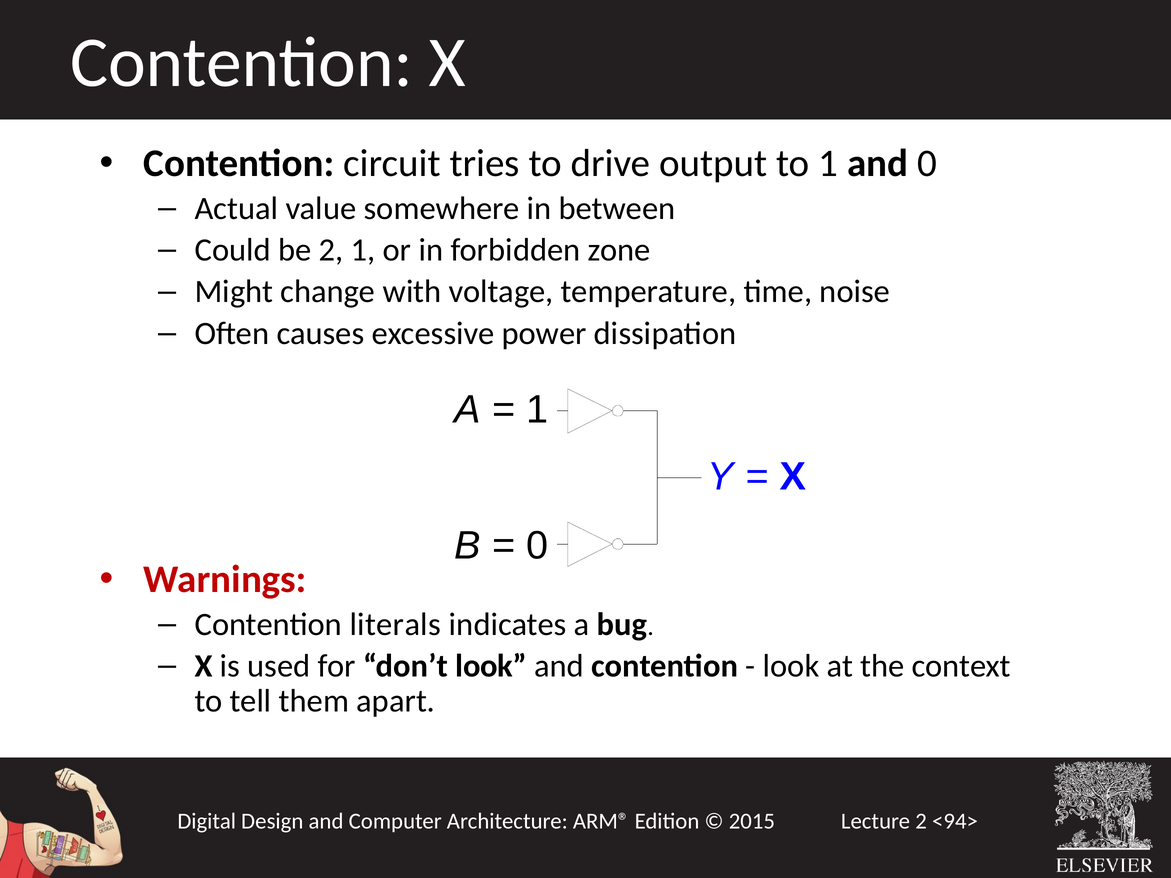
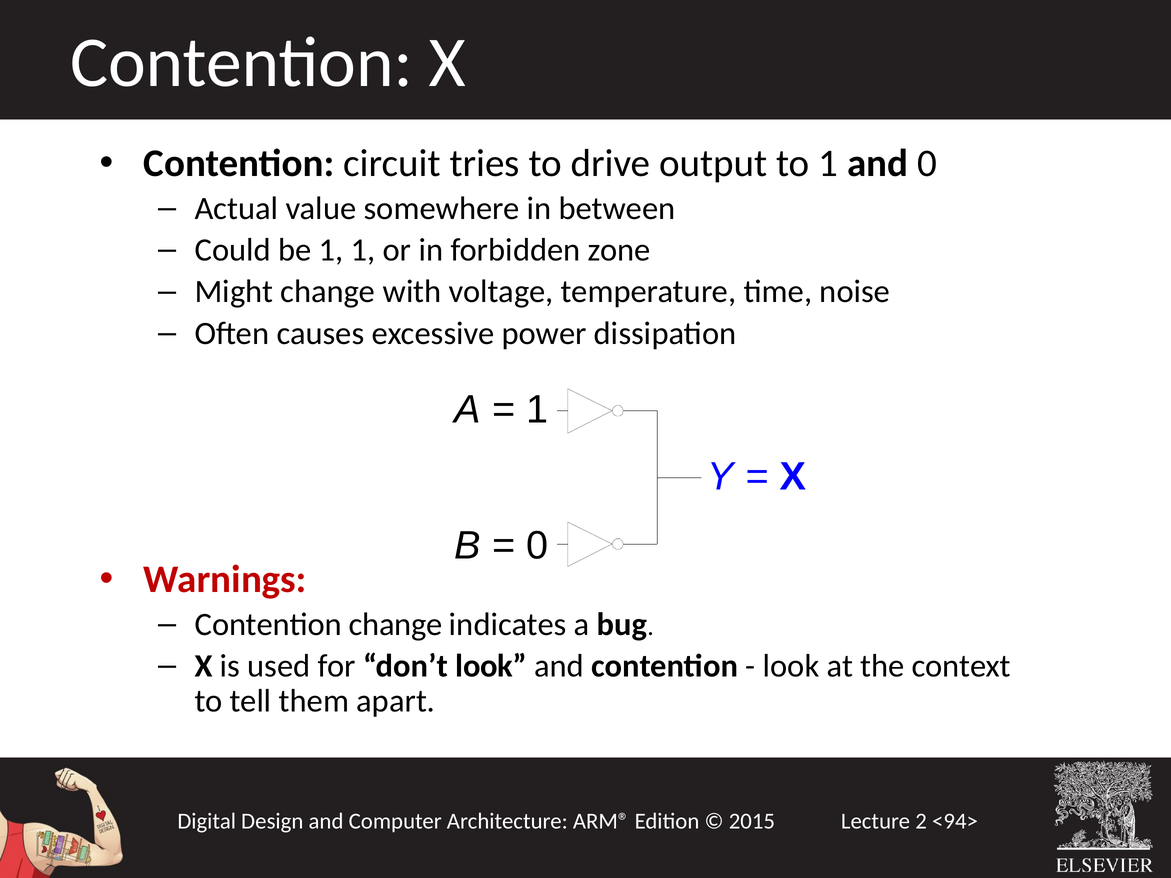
be 2: 2 -> 1 (331, 250)
Contention literals: literals -> change (396, 625)
